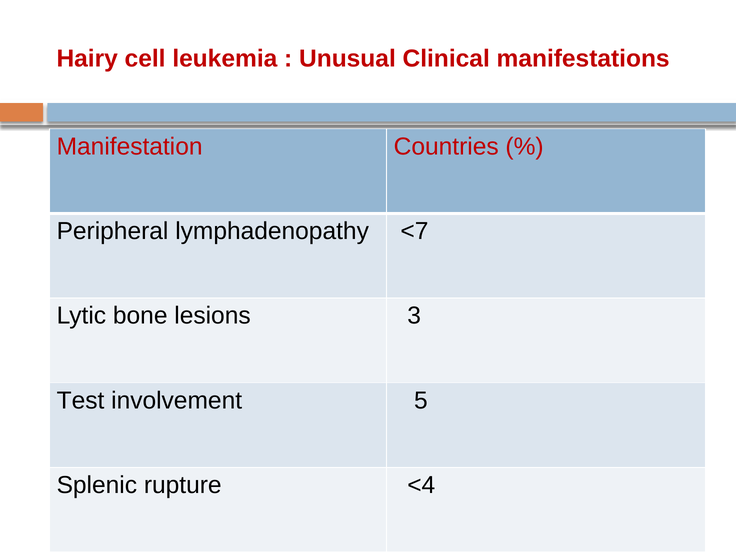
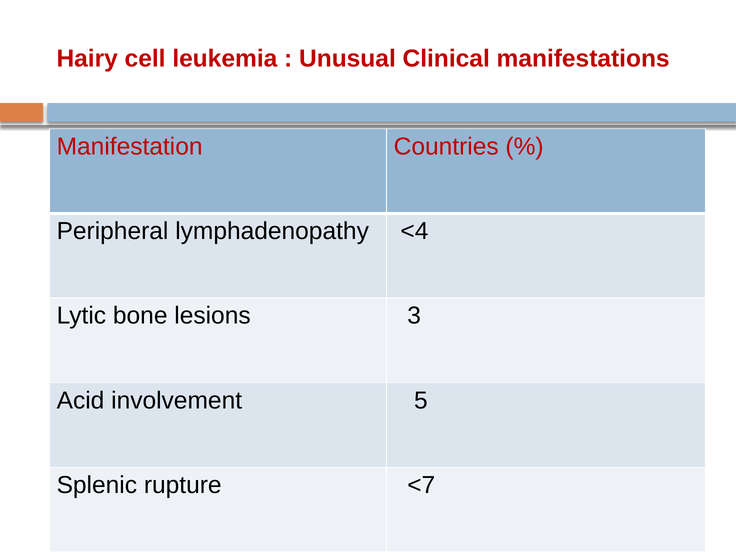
<7: <7 -> <4 (414, 231)
Test: Test -> Acid (81, 400)
<4: <4 -> <7 (421, 485)
